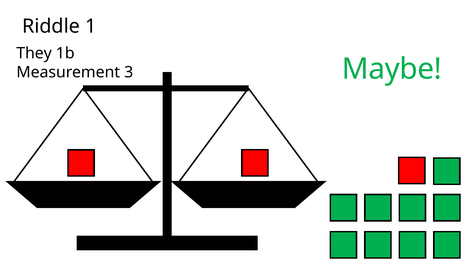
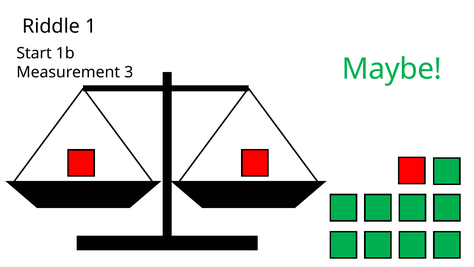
They: They -> Start (34, 53)
